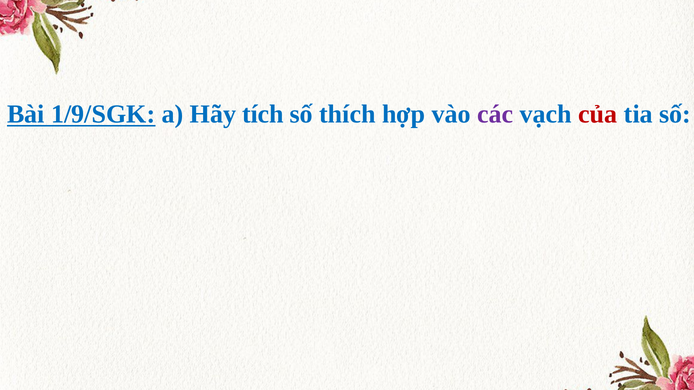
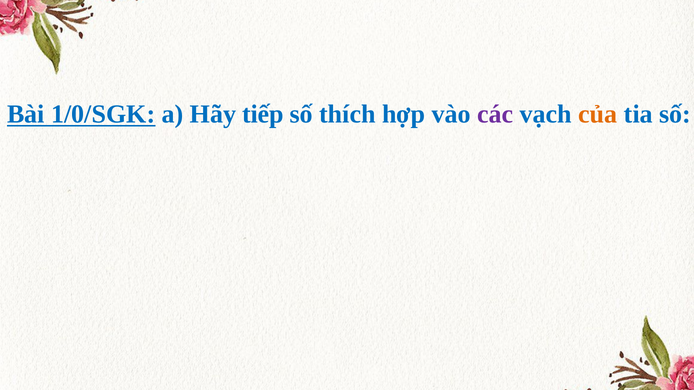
1/9/SGK: 1/9/SGK -> 1/0/SGK (103, 114)
tích: tích -> tiếp (263, 114)
của colour: red -> orange (598, 114)
